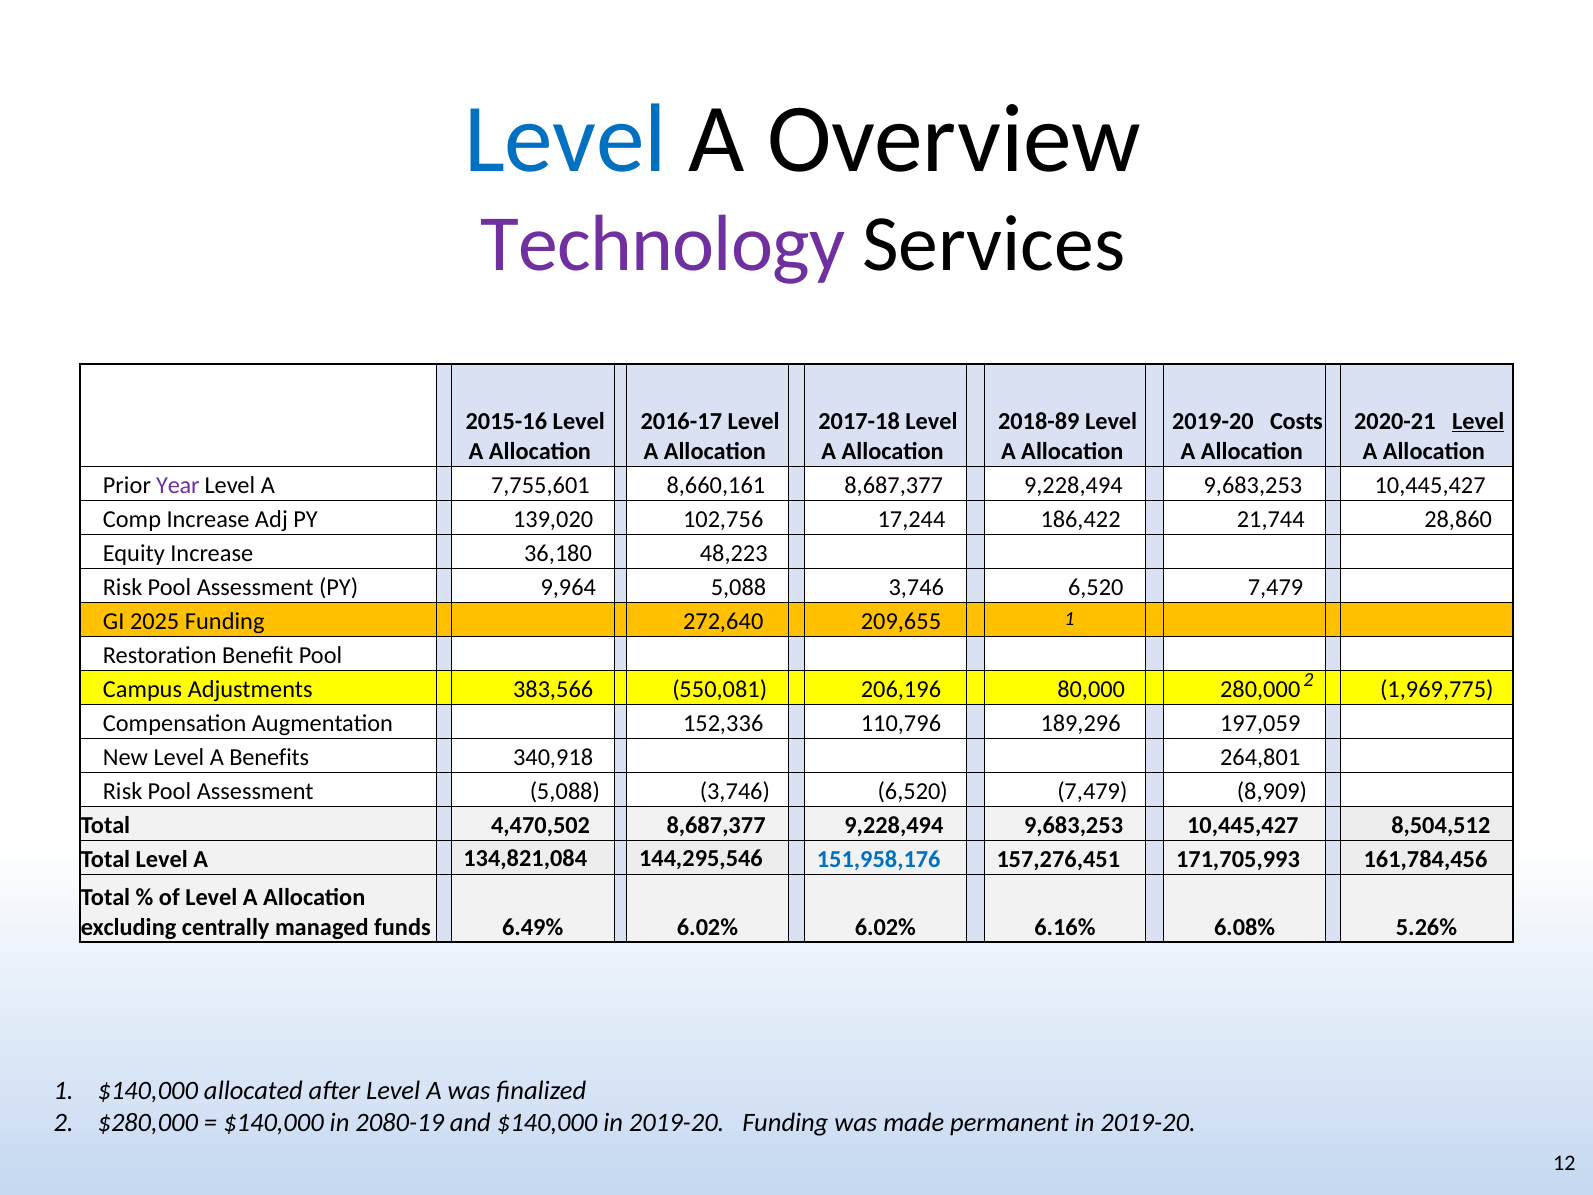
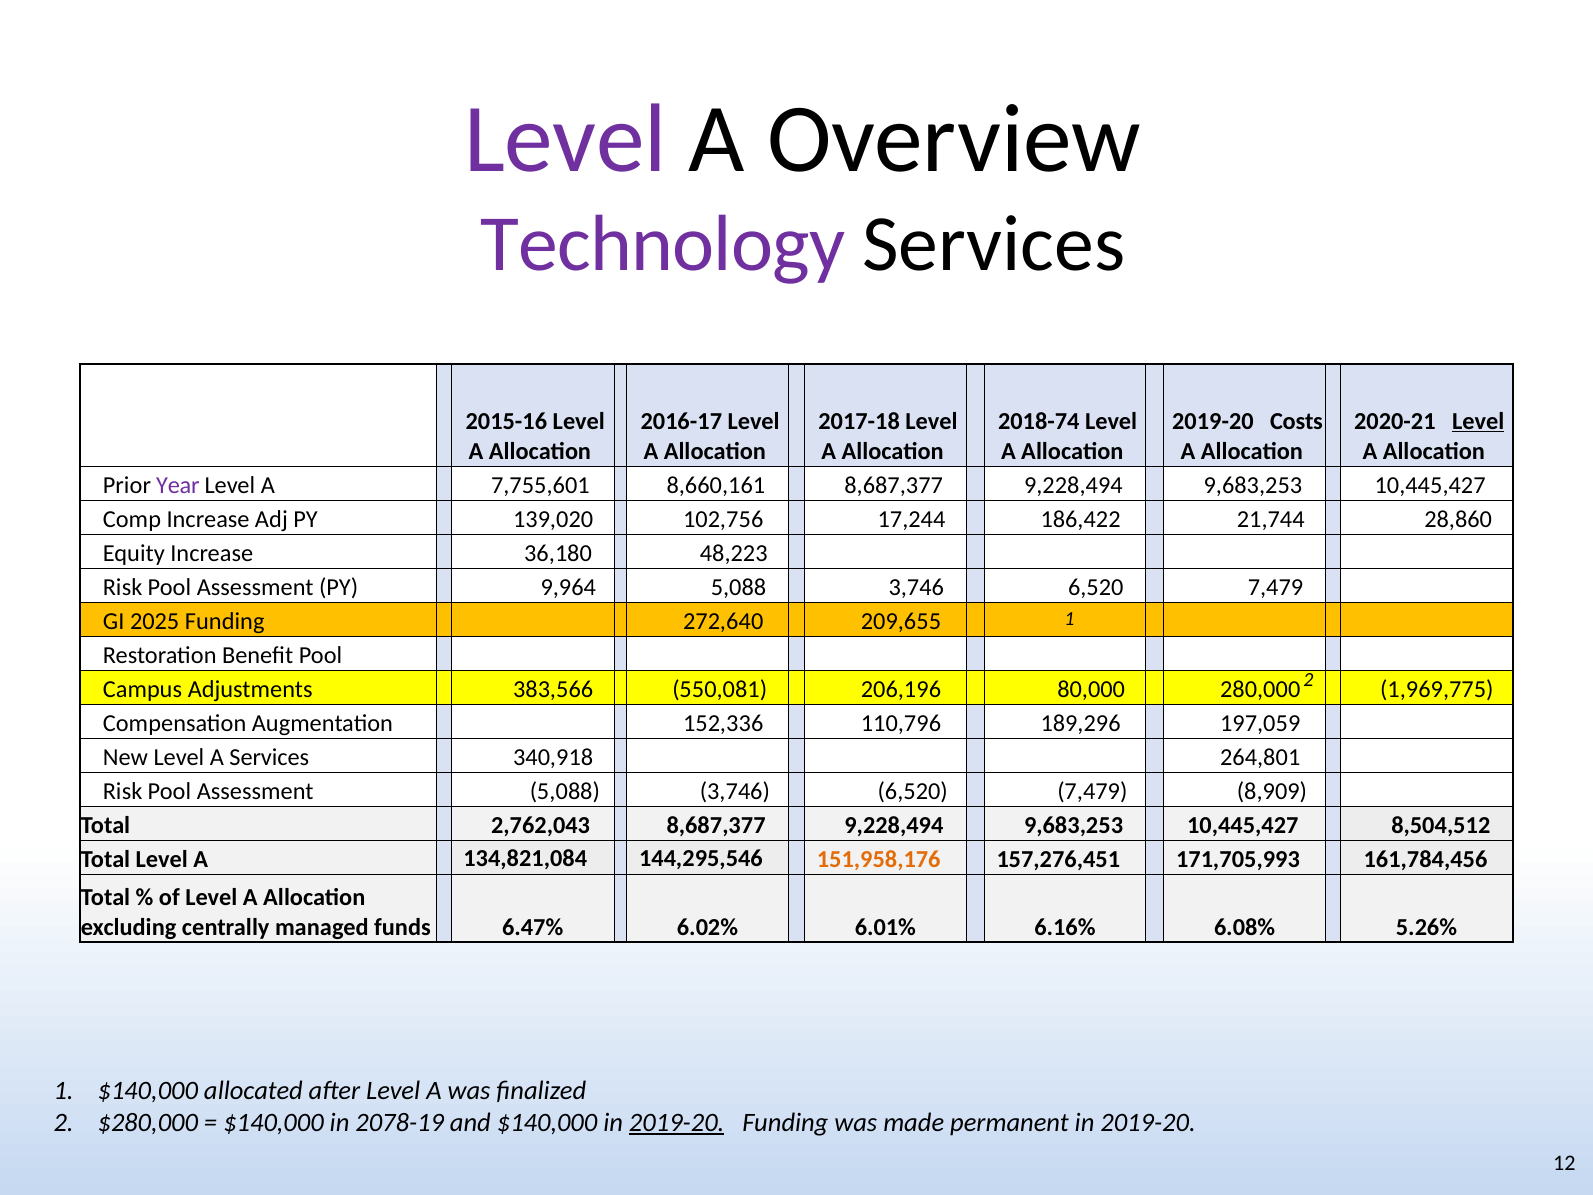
Level colour: blue -> purple (565, 139)
2018-89: 2018-89 -> 2018-74 (1039, 421)
A Benefits: Benefits -> Services (269, 757)
4,470,502: 4,470,502 -> 2,762,043 (541, 825)
151,958,176 colour: blue -> orange (879, 859)
6.49%: 6.49% -> 6.47% (533, 927)
6.02% 6.02%: 6.02% -> 6.01% (885, 927)
2080-19: 2080-19 -> 2078-19 (400, 1122)
2019-20 underline: none -> present (677, 1122)
